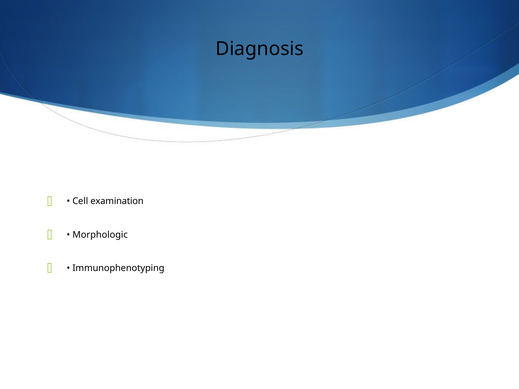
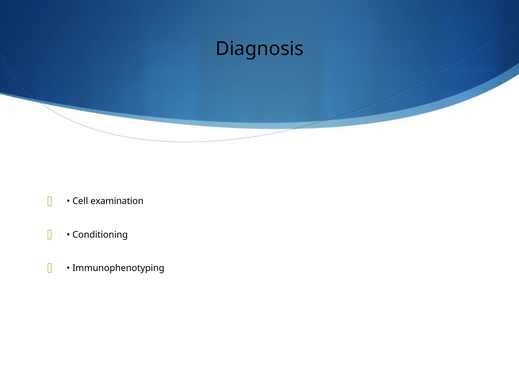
Morphologic: Morphologic -> Conditioning (100, 235)
